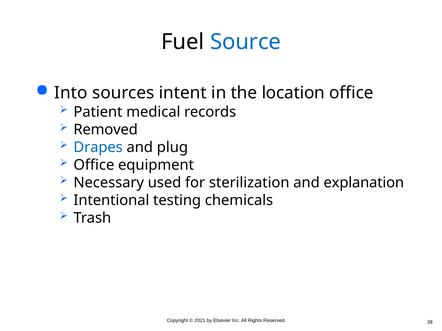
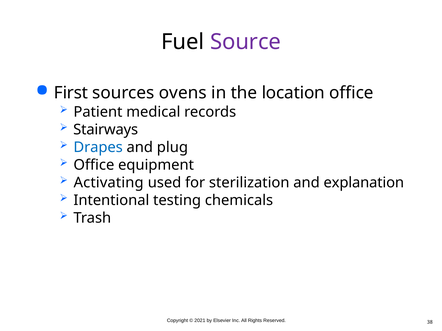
Source colour: blue -> purple (246, 42)
Into: Into -> First (71, 93)
intent: intent -> ovens (183, 93)
Removed: Removed -> Stairways (106, 130)
Necessary: Necessary -> Activating (109, 183)
